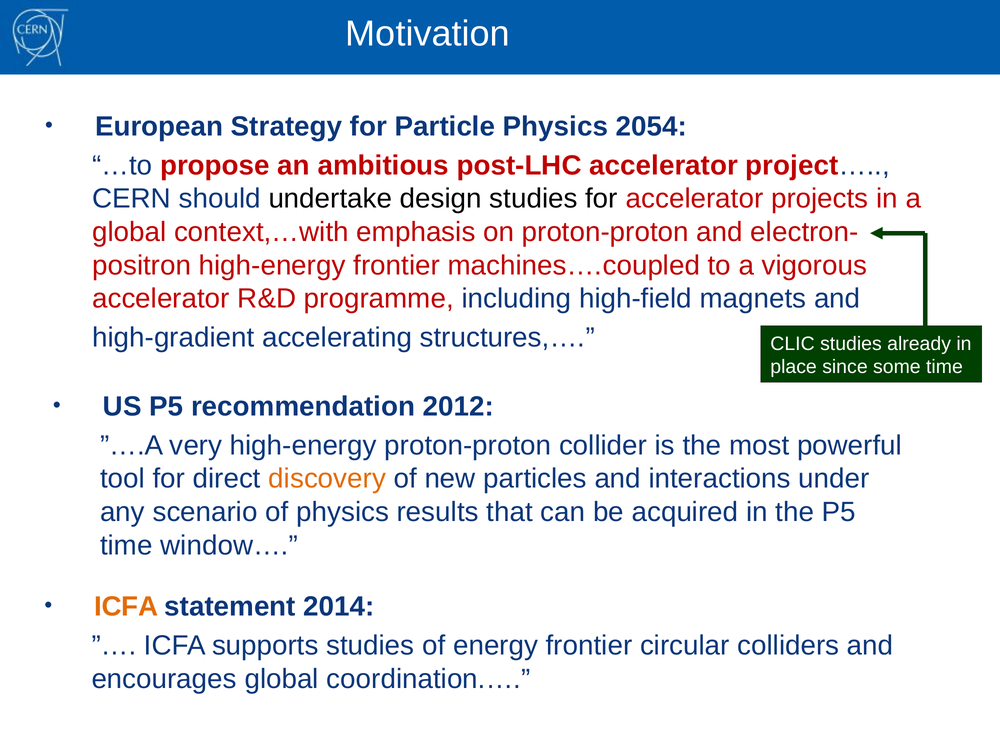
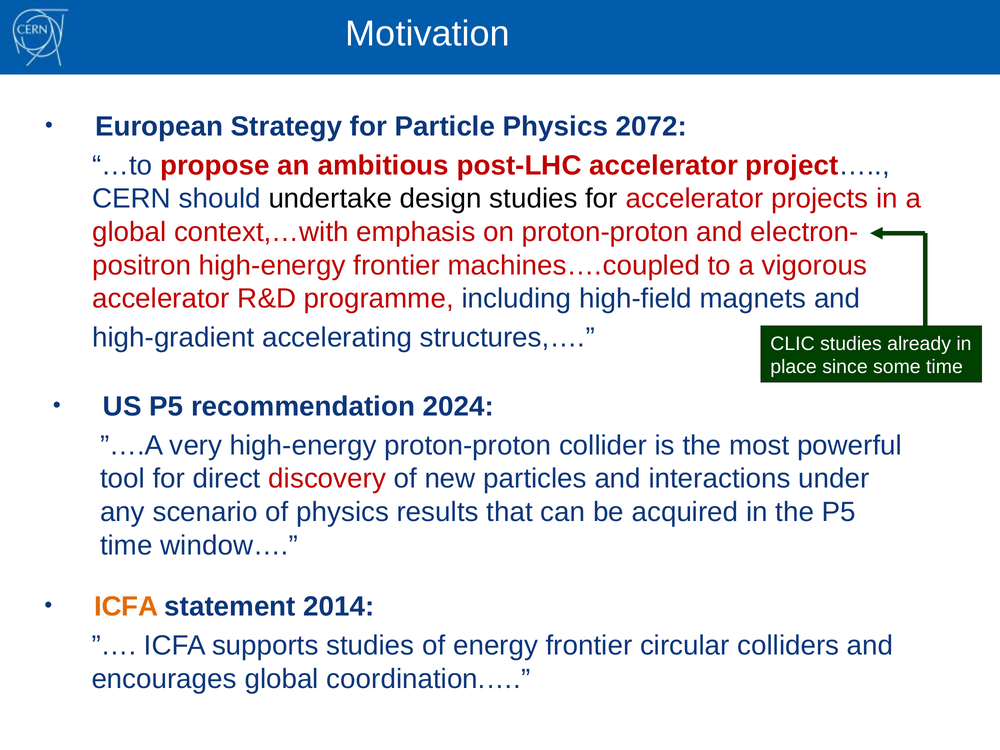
2054: 2054 -> 2072 (651, 126)
2012: 2012 -> 2024 (458, 406)
discovery colour: orange -> red (327, 479)
